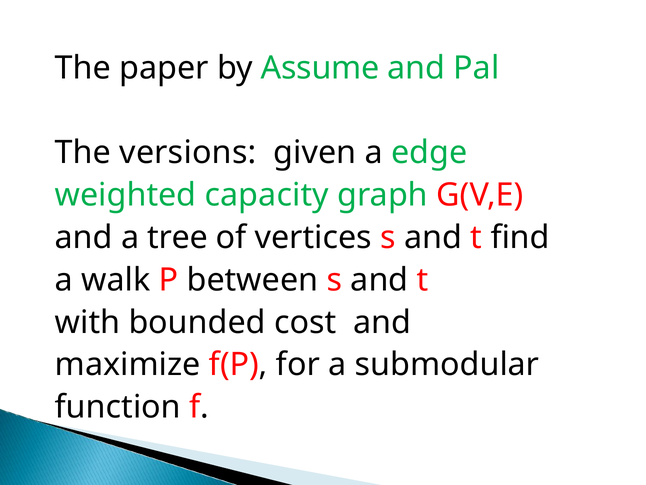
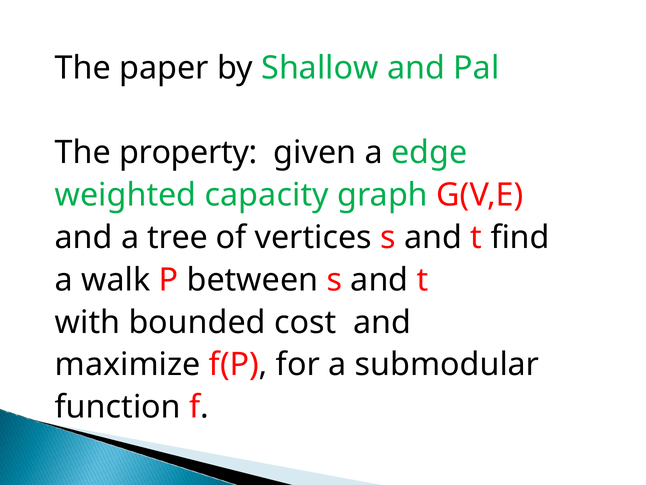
Assume: Assume -> Shallow (320, 68)
versions: versions -> property (188, 153)
